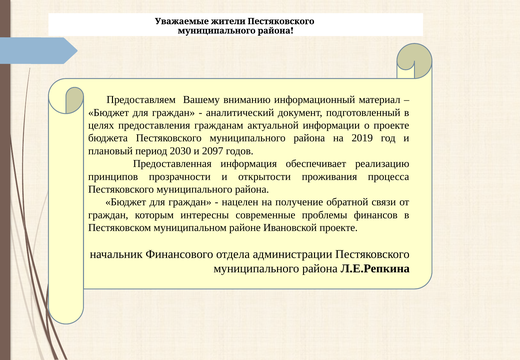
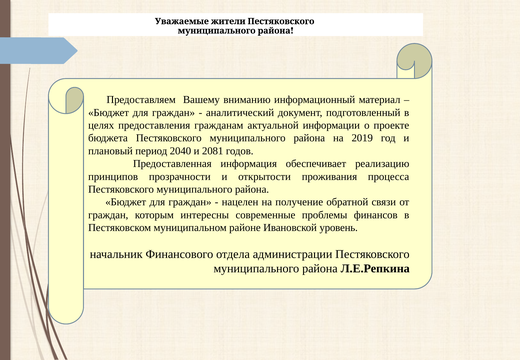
2030: 2030 -> 2040 (180, 151)
2097: 2097 -> 2081 (213, 151)
Ивановской проекте: проекте -> уровень (339, 228)
